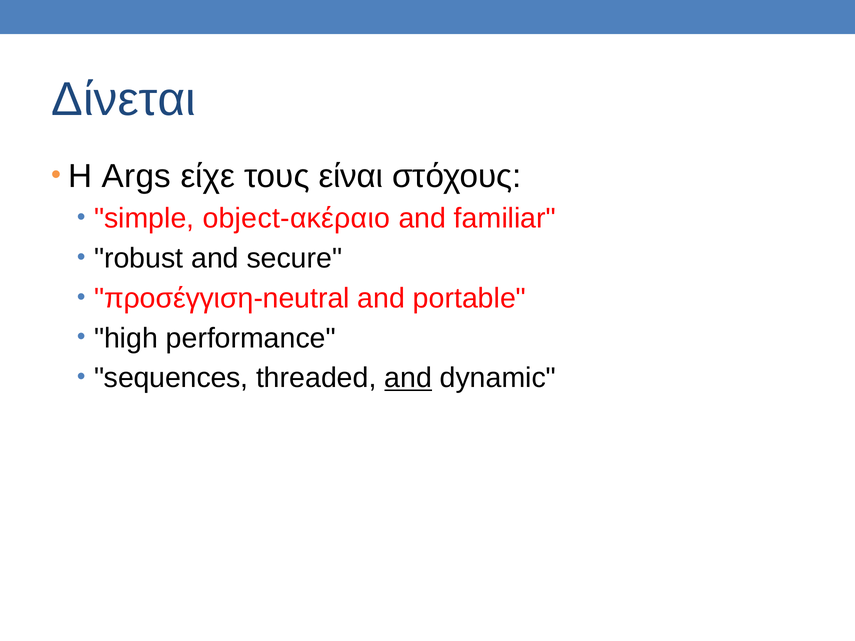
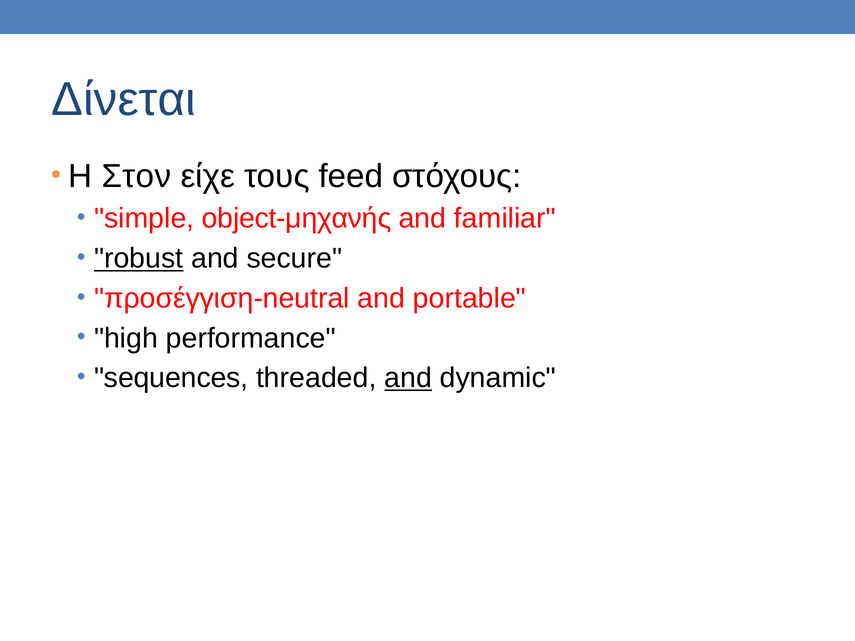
Args: Args -> Στον (136, 176)
είναι: είναι -> feed (351, 176)
object-ακέραιο: object-ακέραιο -> object-μηχανής (297, 219)
robust underline: none -> present (139, 259)
